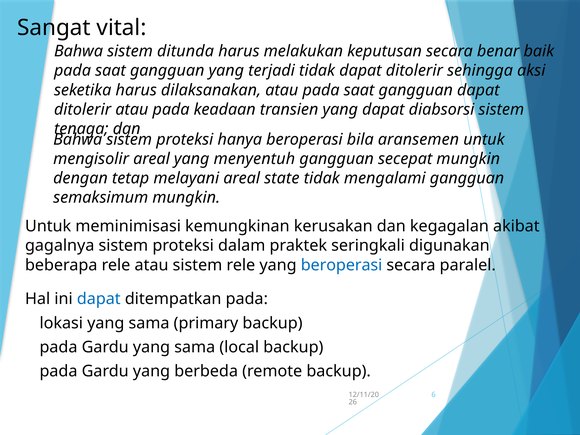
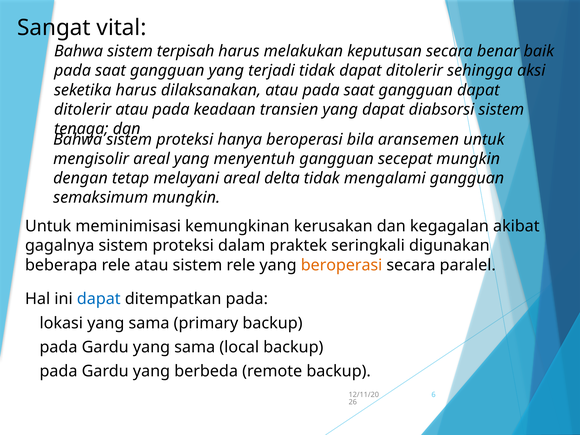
ditunda: ditunda -> terpisah (186, 51)
state: state -> delta (282, 178)
beroperasi colour: blue -> orange (342, 265)
